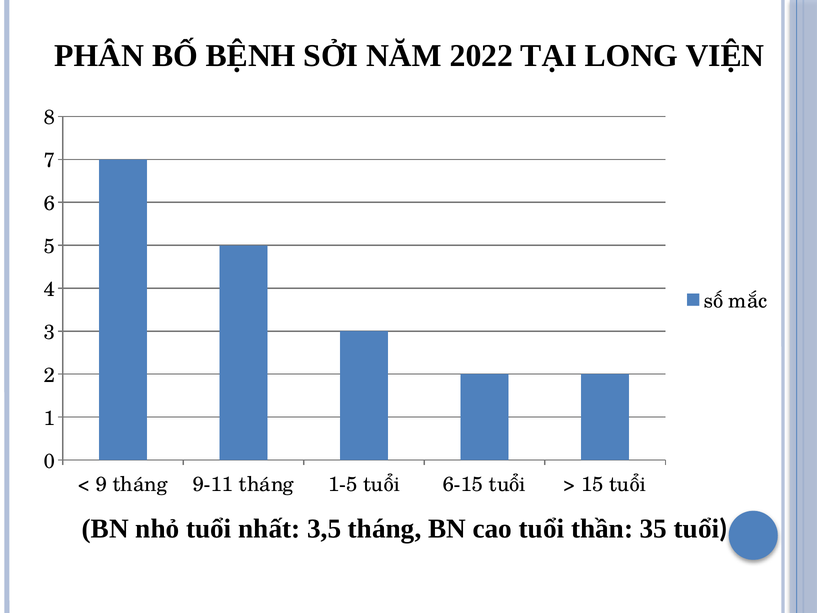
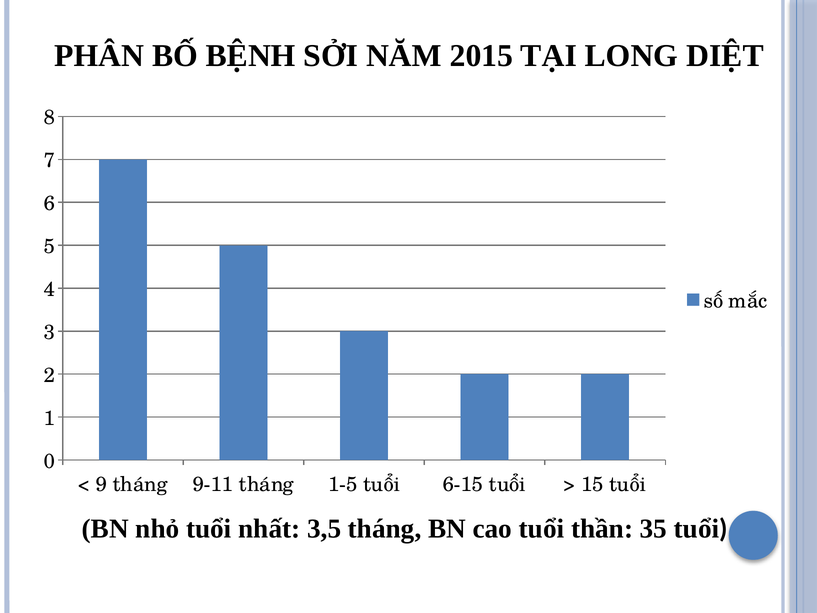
2022: 2022 -> 2015 (481, 56)
VIỆN: VIỆN -> DIỆT (725, 56)
